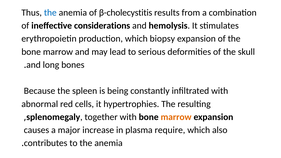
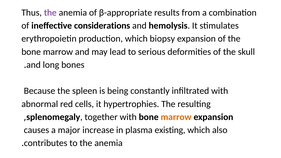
the colour: blue -> purple (50, 13)
β-cholecystitis: β-cholecystitis -> β-appropriate (126, 13)
require: require -> existing (170, 130)
